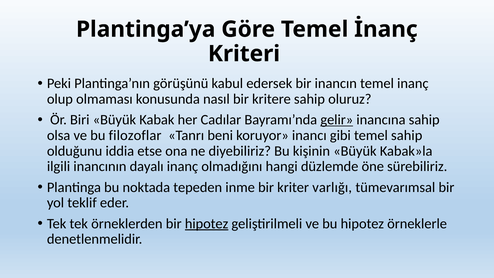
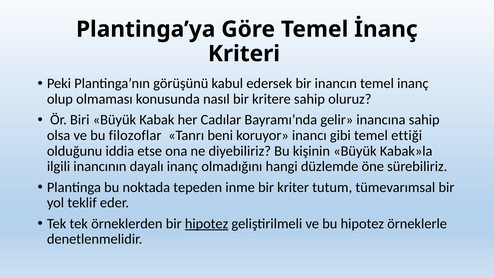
gelir underline: present -> none (337, 120)
temel sahip: sahip -> ettiği (407, 135)
varlığı: varlığı -> tutum (332, 187)
